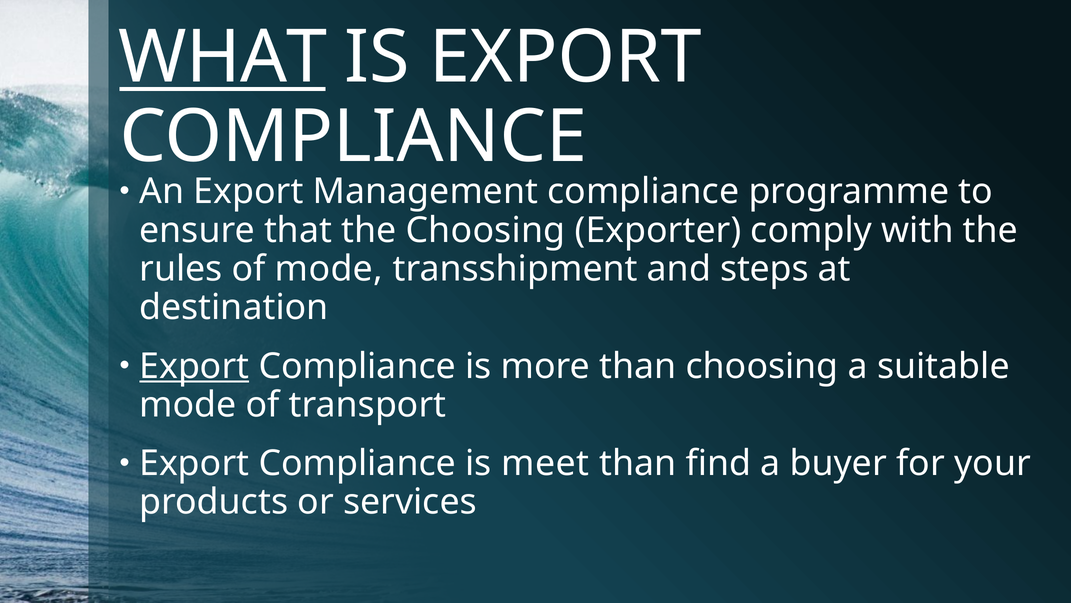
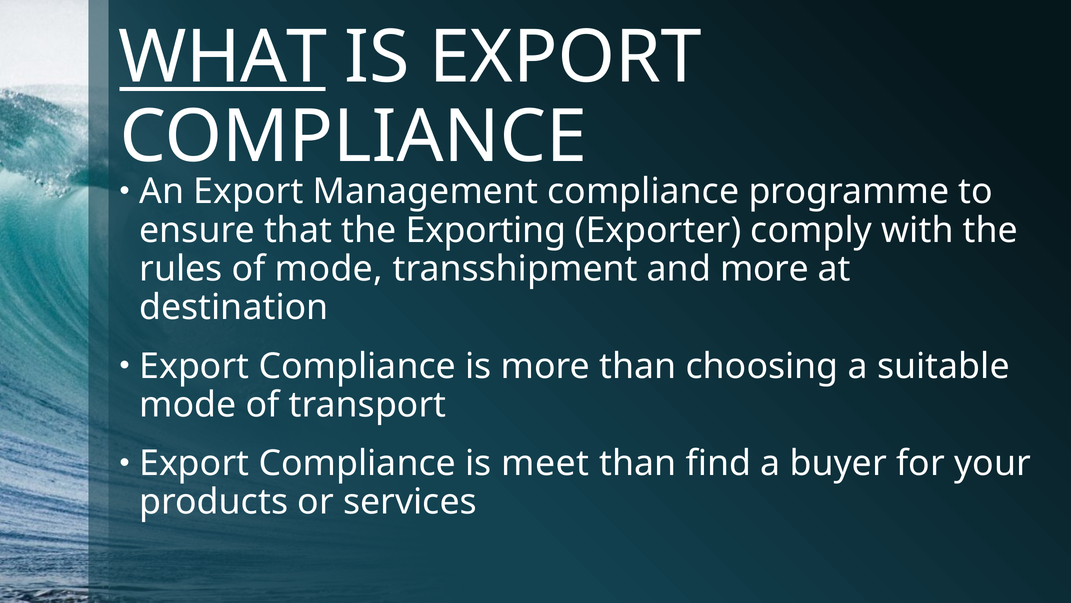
the Choosing: Choosing -> Exporting (486, 230)
and steps: steps -> more (765, 269)
Export underline: present -> none (194, 366)
